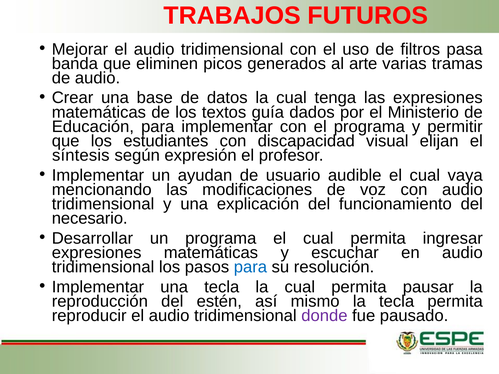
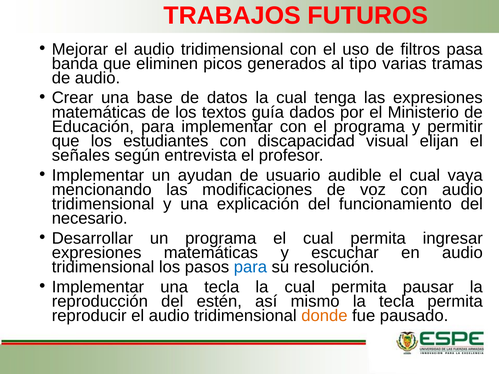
arte: arte -> tipo (363, 64)
síntesis: síntesis -> señales (81, 155)
expresión: expresión -> entrevista (201, 155)
donde colour: purple -> orange (324, 316)
